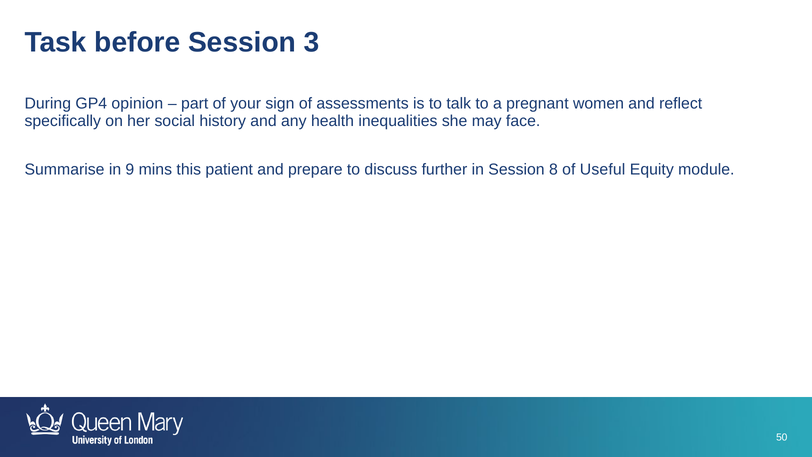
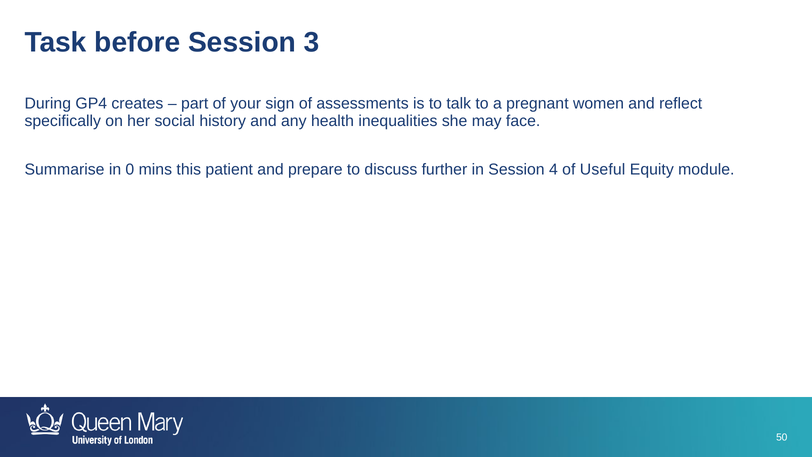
opinion: opinion -> creates (137, 104)
9: 9 -> 0 (130, 169)
8: 8 -> 4 (553, 169)
